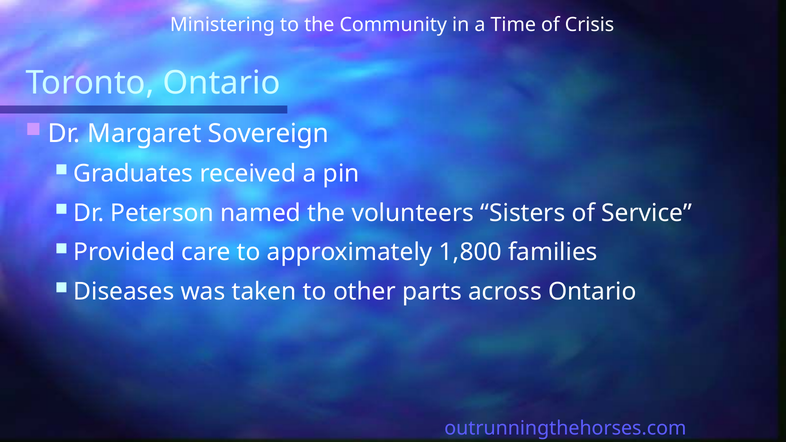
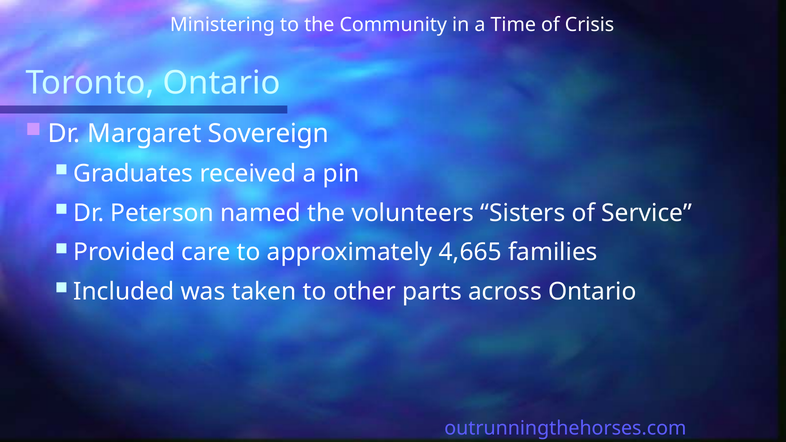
1,800: 1,800 -> 4,665 (470, 252)
Diseases: Diseases -> Included (124, 292)
